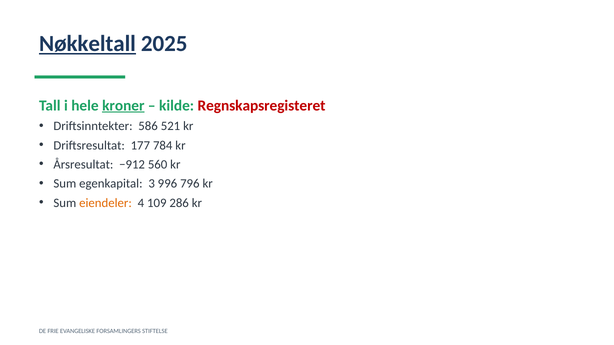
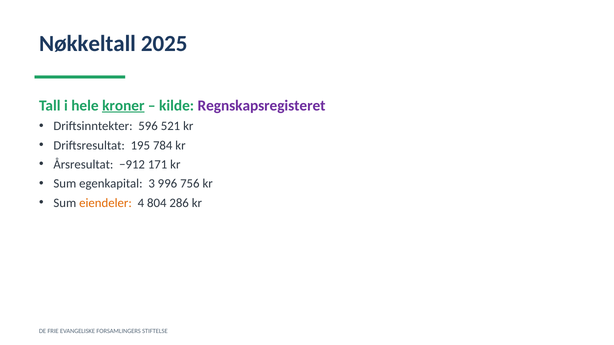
Nøkkeltall underline: present -> none (87, 44)
Regnskapsregisteret colour: red -> purple (262, 106)
586: 586 -> 596 (148, 126)
177: 177 -> 195 (140, 145)
560: 560 -> 171 (158, 165)
796: 796 -> 756 (190, 184)
109: 109 -> 804 (157, 203)
